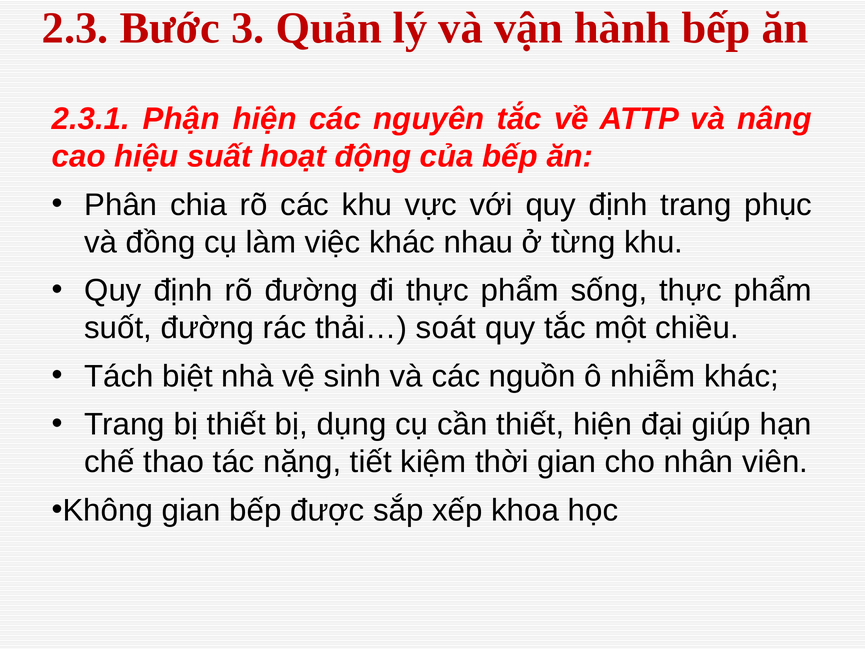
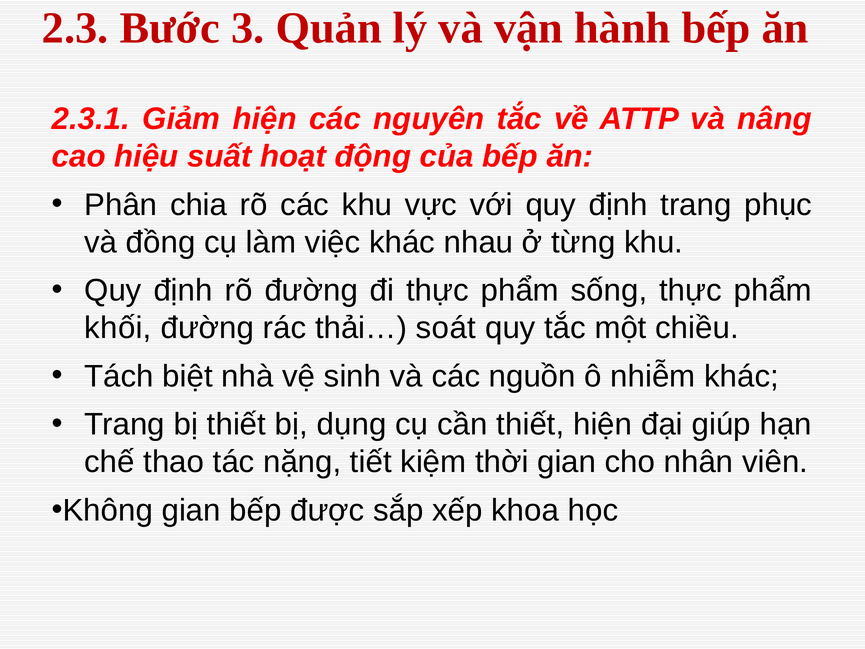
Phận: Phận -> Giảm (181, 119)
suốt: suốt -> khối (118, 328)
